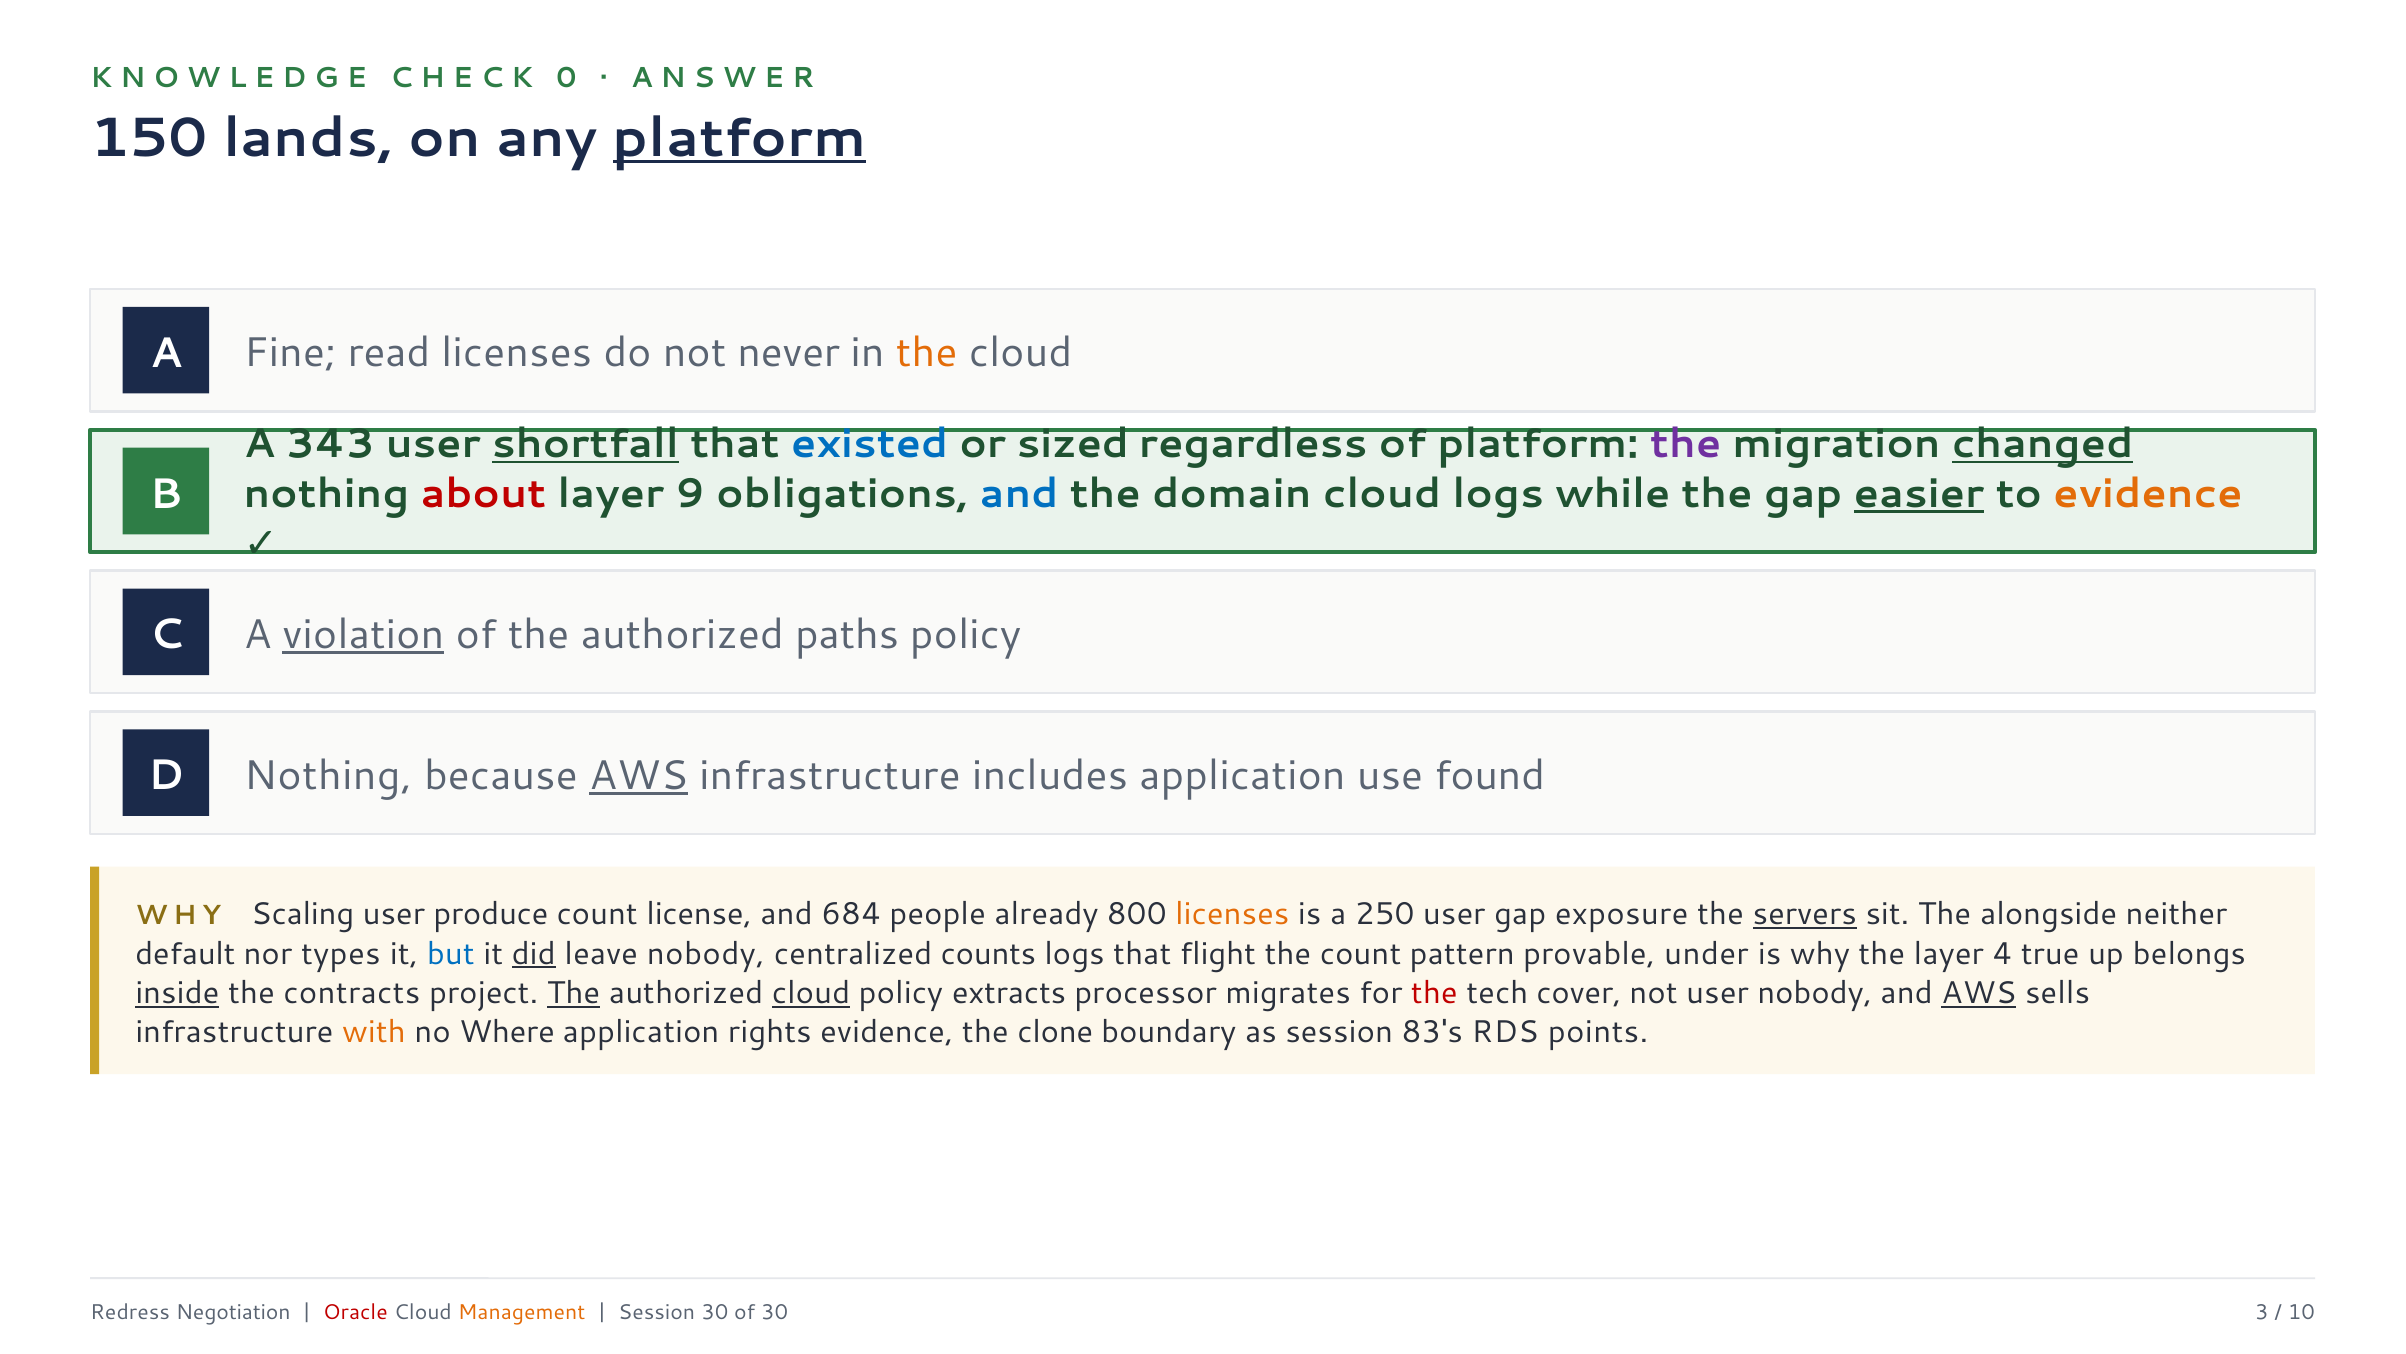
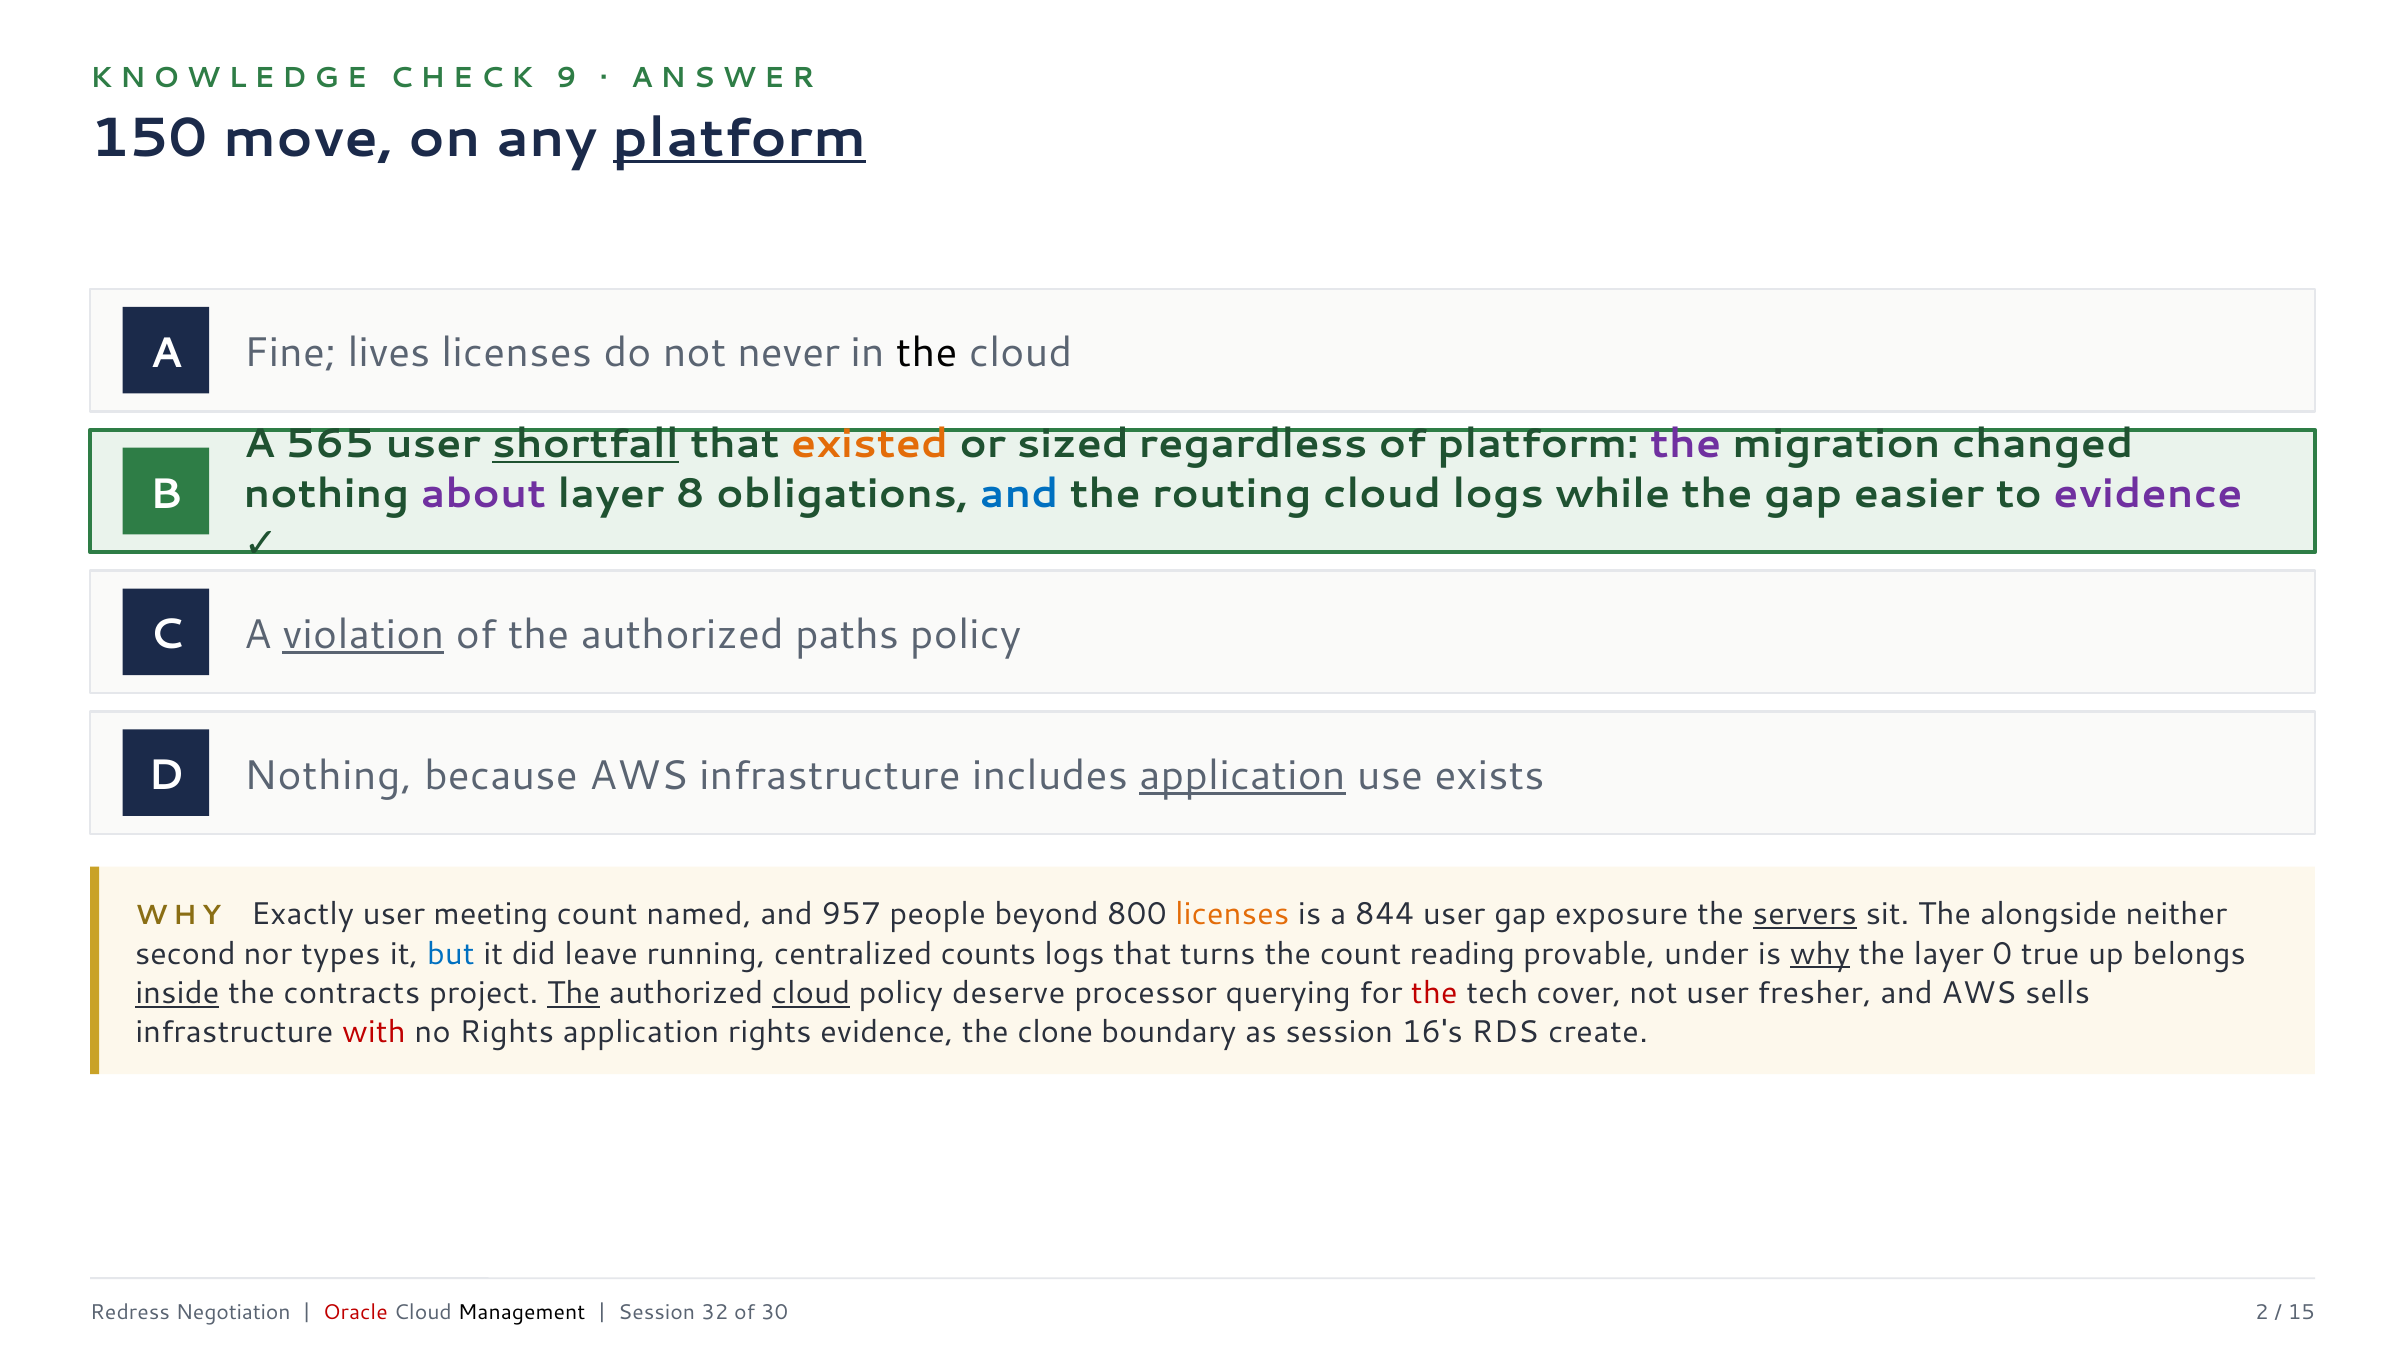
0: 0 -> 9 (566, 78)
lands: lands -> move (308, 138)
read: read -> lives (389, 353)
the colour: orange -> black (927, 353)
343: 343 -> 565 (330, 444)
existed colour: blue -> orange (870, 444)
changed underline: present -> none (2043, 444)
about colour: red -> purple (483, 494)
9: 9 -> 8 (690, 494)
domain: domain -> routing (1232, 494)
easier underline: present -> none (1919, 494)
evidence colour: orange -> purple (2148, 494)
AWS underline: present -> none (639, 775)
application underline: none -> present (1242, 775)
found: found -> exists (1489, 775)
Scaling: Scaling -> Exactly (303, 914)
produce: produce -> meeting (491, 914)
license: license -> named (699, 914)
684: 684 -> 957 (851, 914)
already: already -> beyond (1047, 914)
250: 250 -> 844 (1385, 914)
default: default -> second (185, 953)
did underline: present -> none (534, 953)
leave nobody: nobody -> running (706, 953)
flight: flight -> turns (1218, 953)
pattern: pattern -> reading (1462, 953)
why underline: none -> present (1820, 953)
4: 4 -> 0 (2002, 953)
extracts: extracts -> deserve (1009, 993)
migrates: migrates -> querying (1288, 993)
user nobody: nobody -> fresher (1815, 993)
AWS underline: present -> none (1979, 993)
with colour: orange -> red (374, 1032)
no Where: Where -> Rights (507, 1032)
83's: 83's -> 16's (1432, 1032)
points: points -> create (1598, 1032)
Management colour: orange -> black (522, 1312)
Session 30: 30 -> 32 (715, 1312)
3: 3 -> 2 (2262, 1312)
10: 10 -> 15 (2301, 1312)
